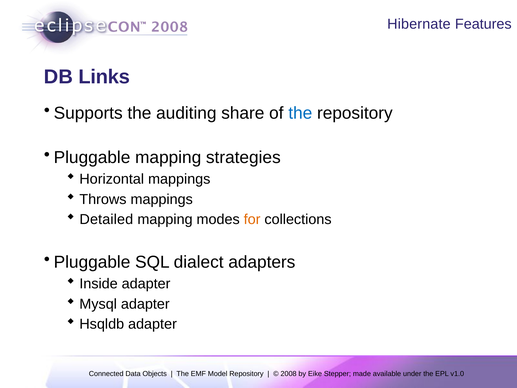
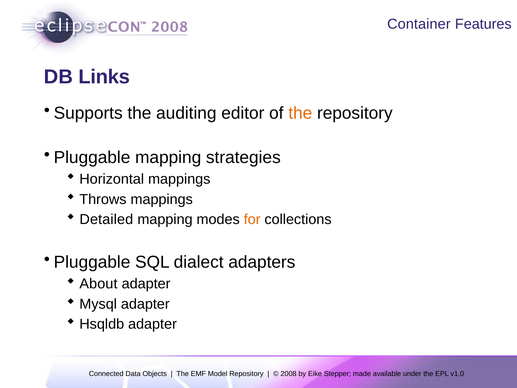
Hibernate: Hibernate -> Container (419, 24)
share: share -> editor (243, 113)
the colour: blue -> orange (300, 113)
Inside: Inside -> About (98, 284)
